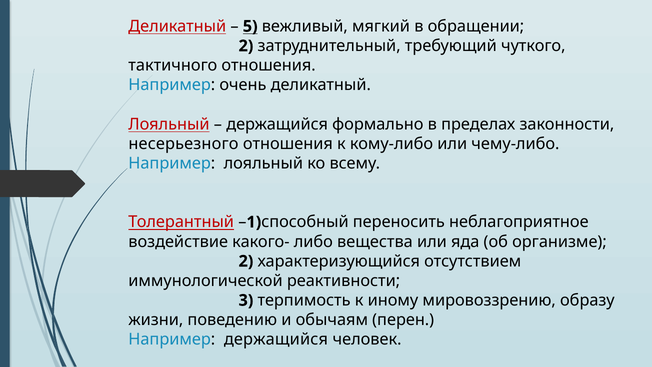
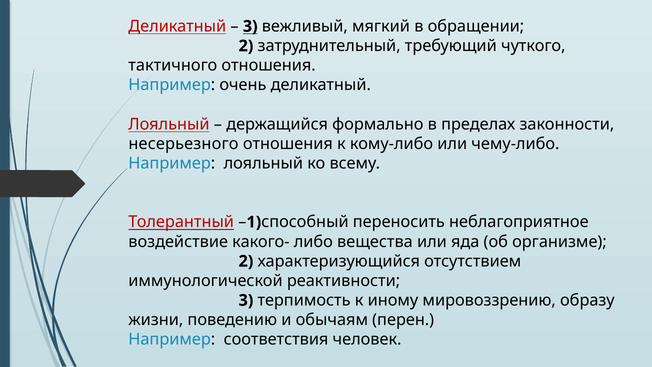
5: 5 -> 3 (250, 26)
Например держащийся: держащийся -> соответствия (276, 339)
